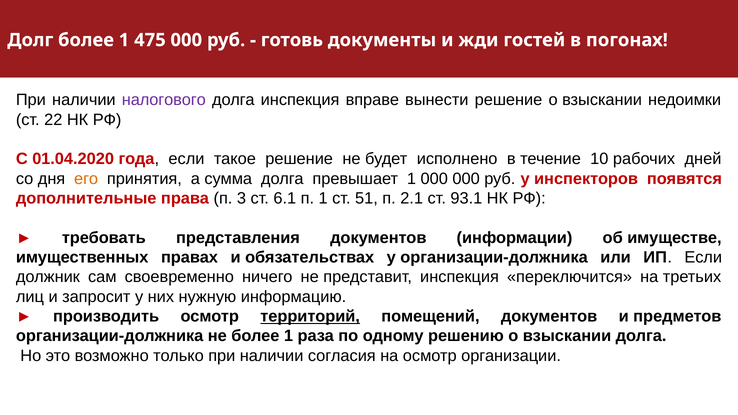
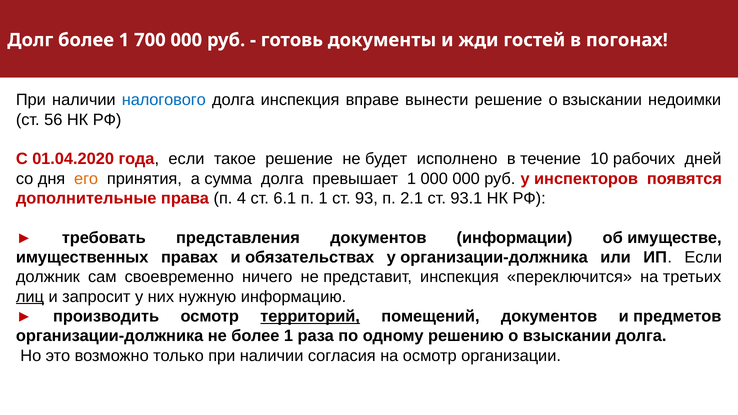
475: 475 -> 700 (150, 40)
налогового colour: purple -> blue (164, 100)
22: 22 -> 56 (53, 120)
3: 3 -> 4 (241, 198)
51: 51 -> 93 (366, 198)
лиц underline: none -> present (30, 297)
